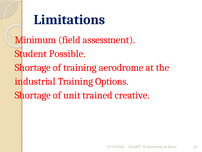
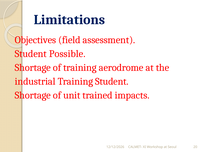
Minimum: Minimum -> Objectives (35, 40)
Training Options: Options -> Student (112, 81)
creative: creative -> impacts (132, 95)
